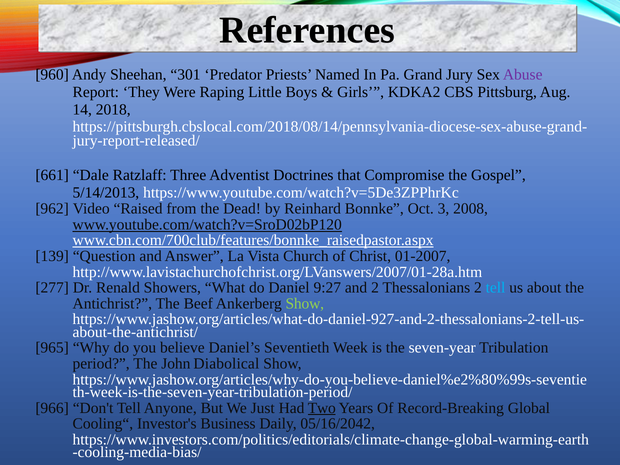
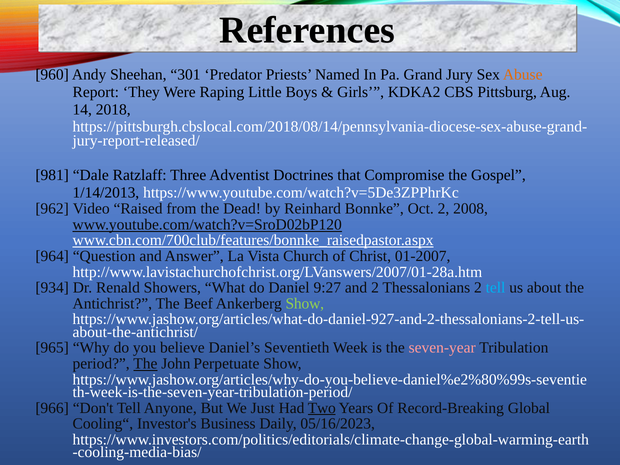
Abuse colour: purple -> orange (523, 75)
661: 661 -> 981 (52, 175)
5/14/2013: 5/14/2013 -> 1/14/2013 (106, 193)
Oct 3: 3 -> 2 (443, 209)
139: 139 -> 964 (52, 256)
277: 277 -> 934 (52, 288)
seven-year colour: white -> pink (442, 348)
The underline: none -> present (145, 364)
Diabolical: Diabolical -> Perpetuate (226, 364)
05/16/2042: 05/16/2042 -> 05/16/2023 (338, 424)
